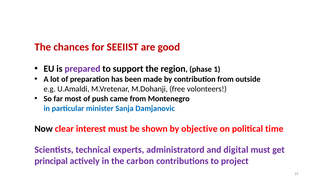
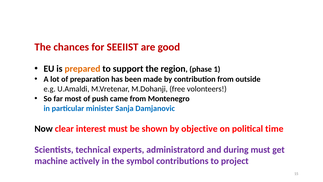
prepared colour: purple -> orange (83, 69)
digital: digital -> during (236, 149)
principal: principal -> machine (51, 161)
carbon: carbon -> symbol (140, 161)
